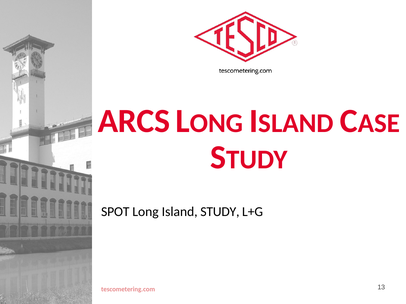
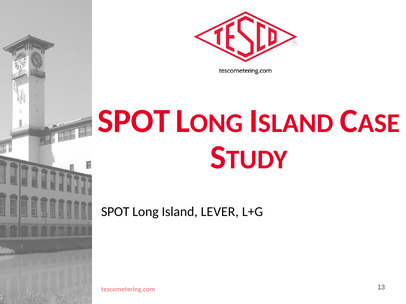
ARCS: ARCS -> SPOT (134, 121)
STUDY: STUDY -> LEVER (220, 212)
